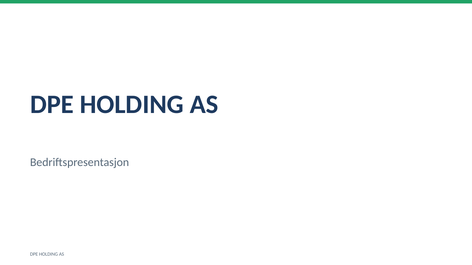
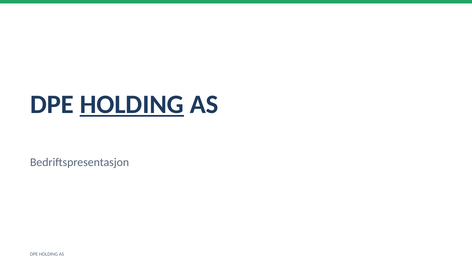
HOLDING underline: none -> present (132, 105)
